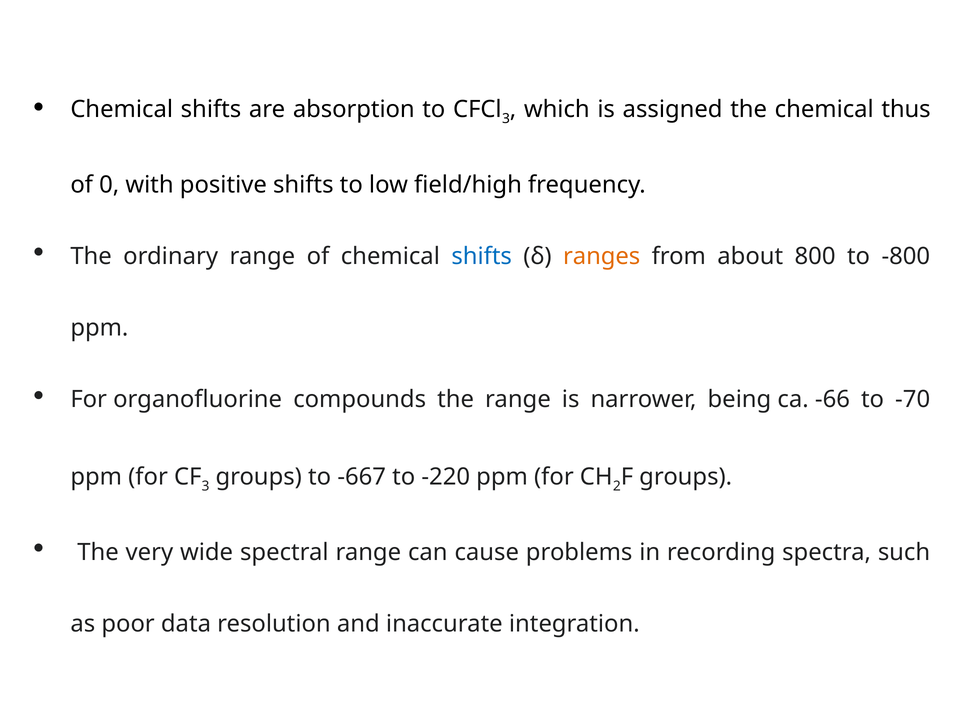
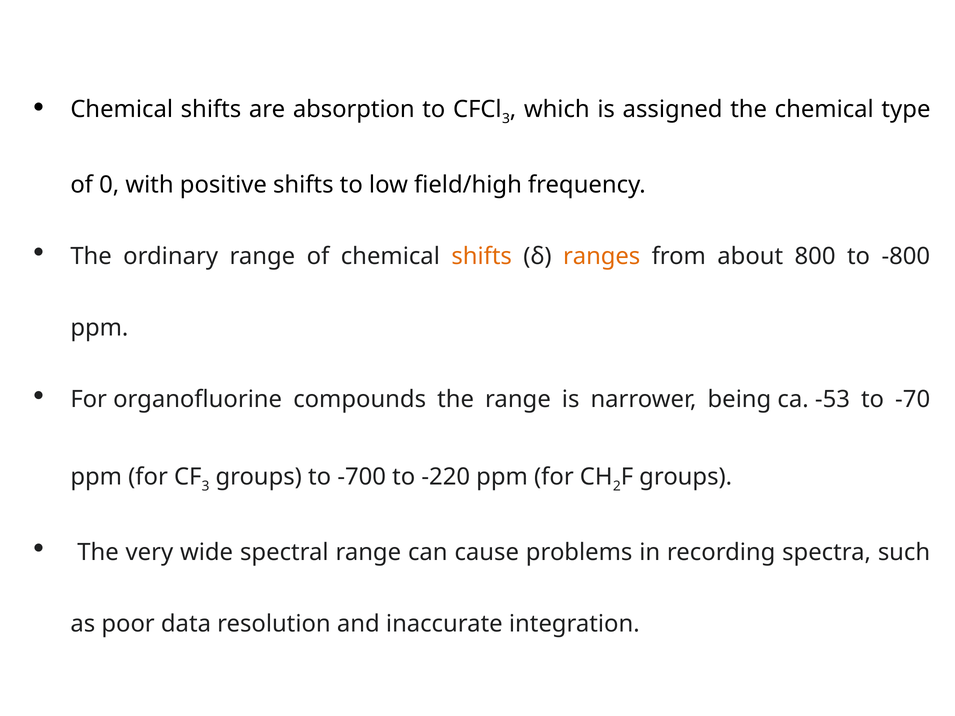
thus: thus -> type (906, 109)
shifts colour: blue -> orange (482, 256)
-66: -66 -> -53 (832, 400)
-667: -667 -> -700 (362, 477)
